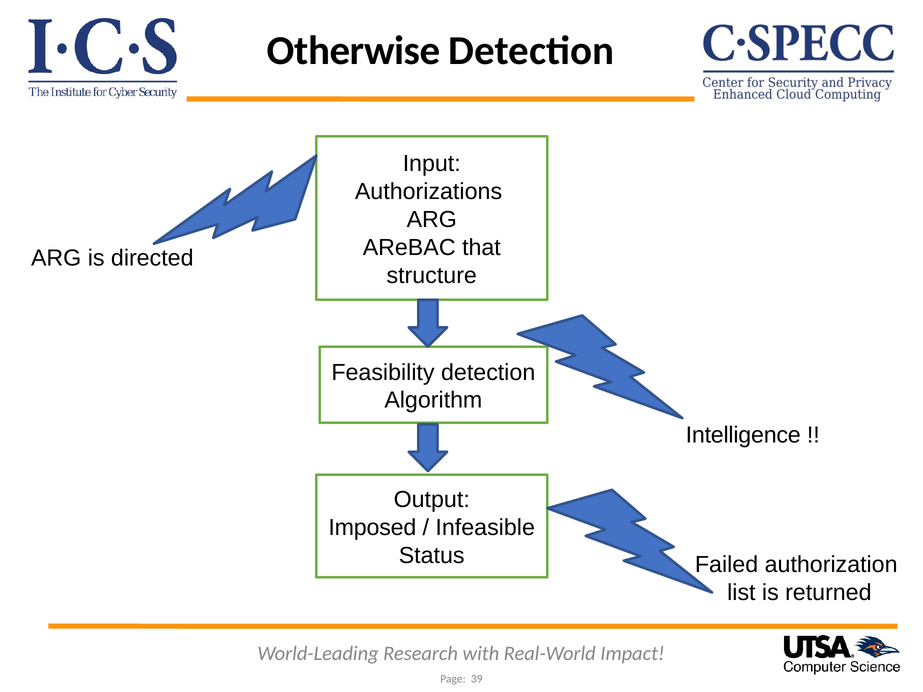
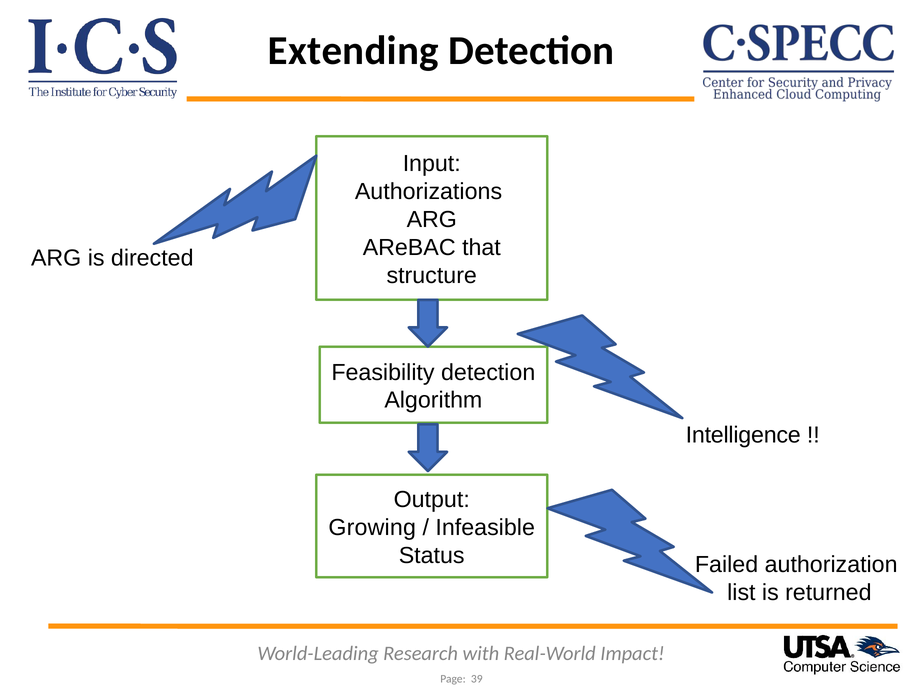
Otherwise: Otherwise -> Extending (353, 51)
Imposed: Imposed -> Growing (372, 528)
